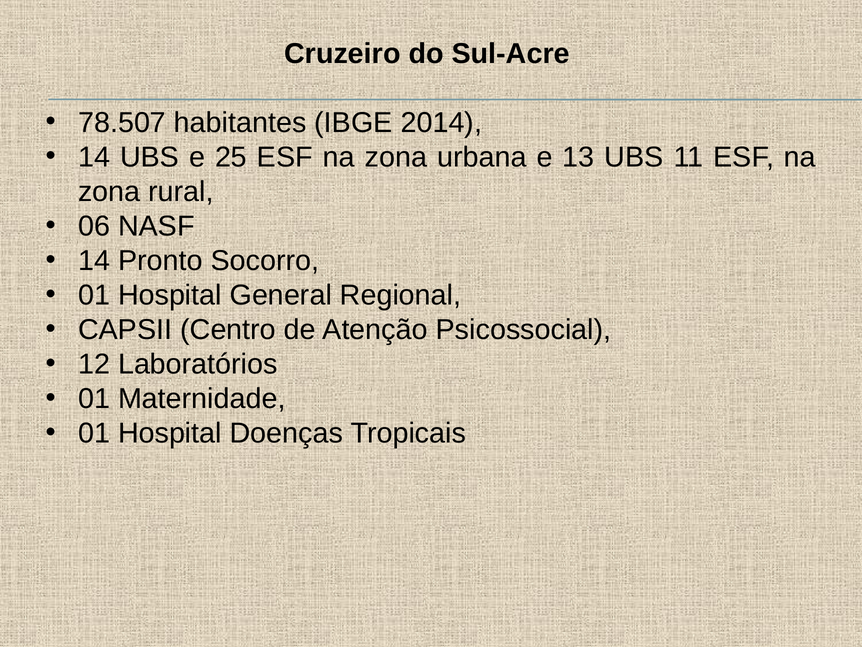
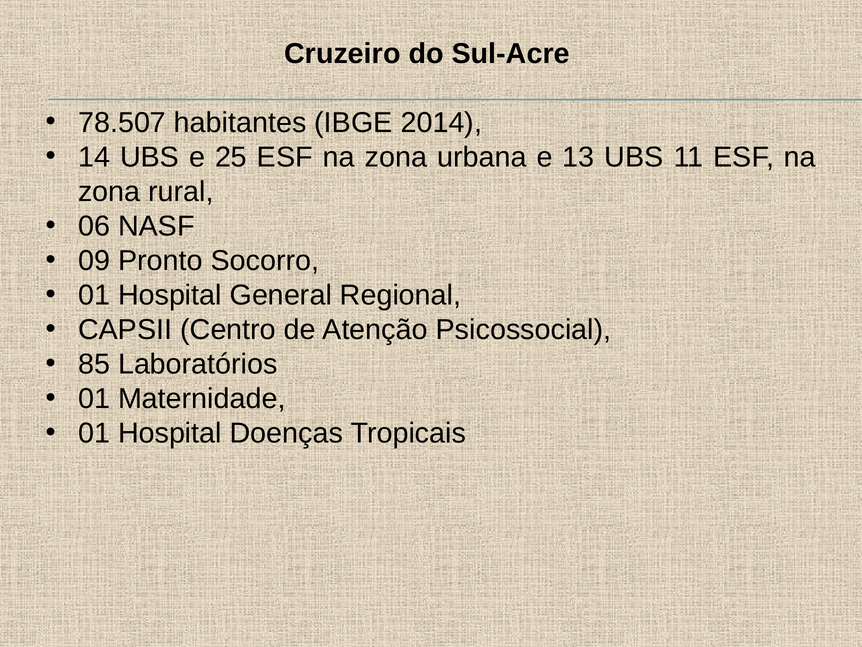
14: 14 -> 09 (94, 260)
12: 12 -> 85 (94, 364)
